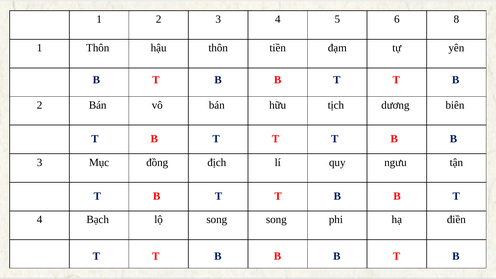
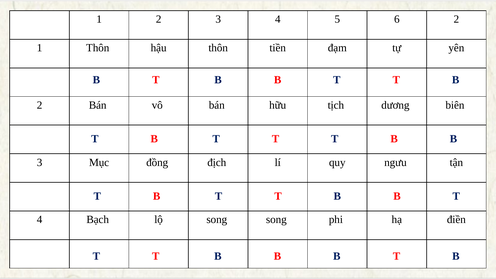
6 8: 8 -> 2 (456, 19)
